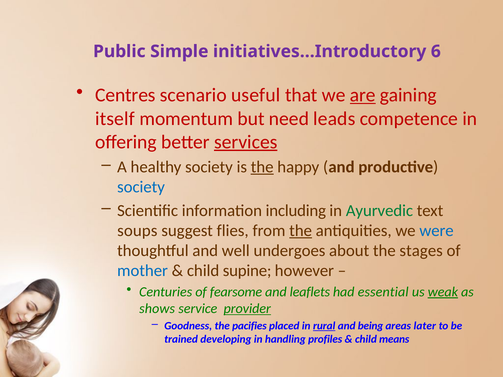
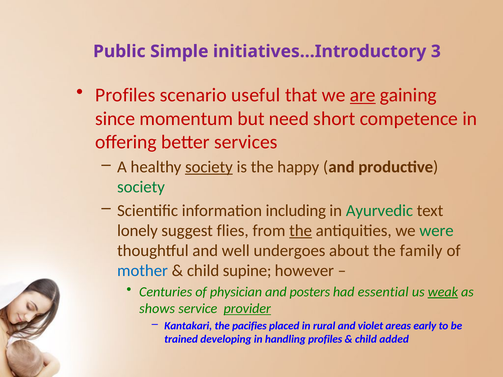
6: 6 -> 3 (436, 51)
Centres: Centres -> Profiles (125, 95)
itself: itself -> since (115, 119)
leads: leads -> short (334, 119)
services underline: present -> none (246, 142)
society underline: none -> present (209, 167)
the underline: present -> none (262, 167)
society colour: blue -> green (141, 187)
soups: soups -> lonely (137, 231)
were colour: blue -> green (437, 231)
stages: stages -> family (421, 251)
fearsome: fearsome -> physician (236, 292)
leaflets: leaflets -> posters (310, 292)
Goodness: Goodness -> Kantakari (188, 326)
rural underline: present -> none (324, 326)
being: being -> violet (370, 326)
later: later -> early (425, 326)
means: means -> added (394, 339)
